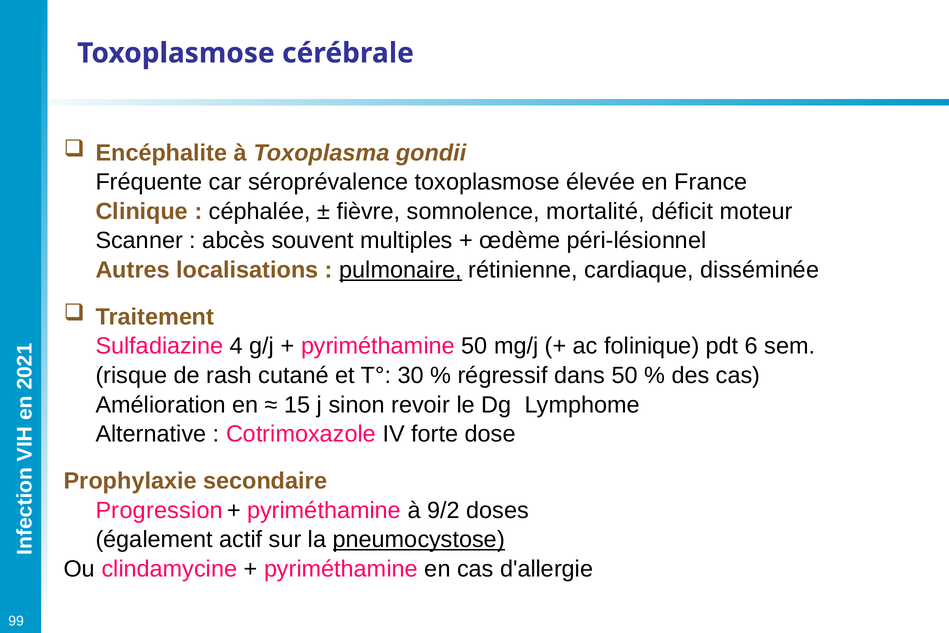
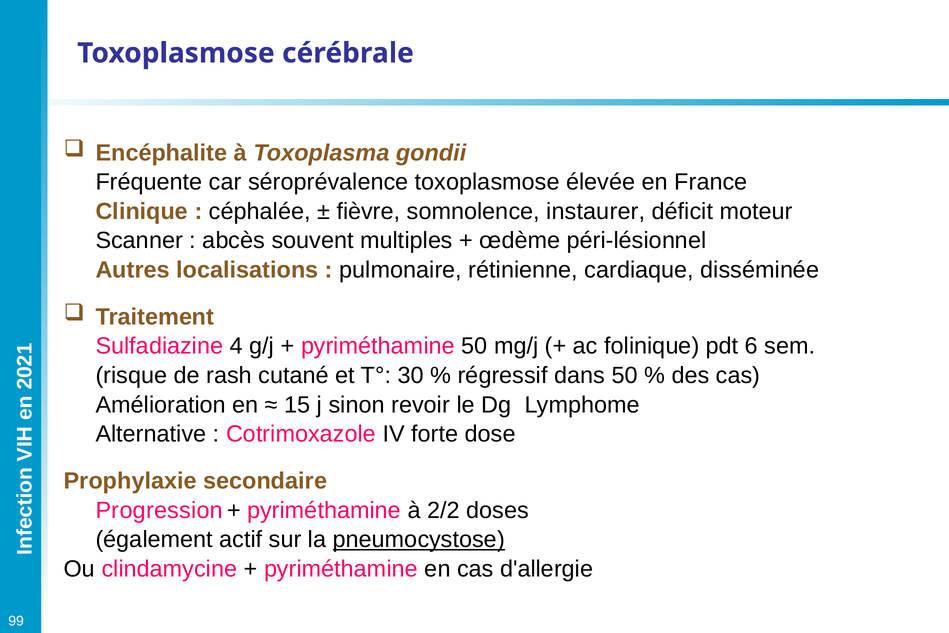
mortalité: mortalité -> instaurer (596, 211)
pulmonaire underline: present -> none (401, 270)
9/2: 9/2 -> 2/2 (443, 510)
